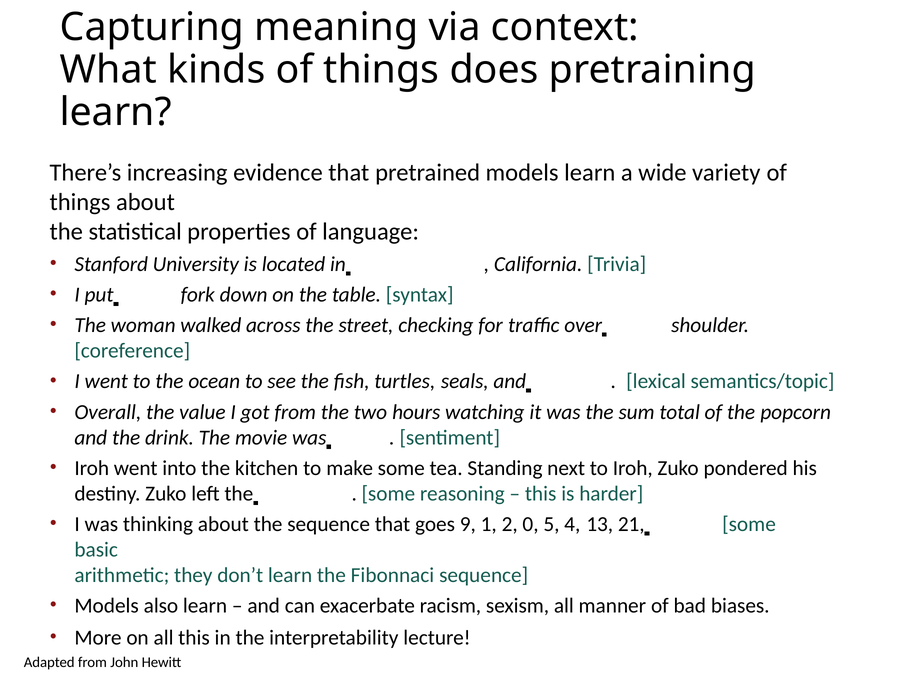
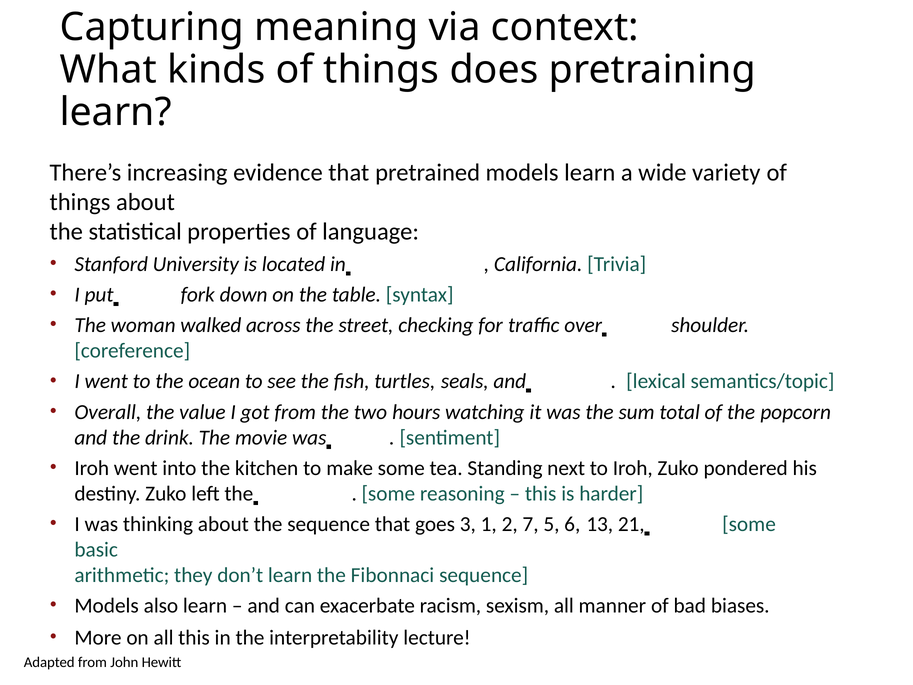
9: 9 -> 3 (468, 524)
0: 0 -> 7 (531, 524)
4: 4 -> 6 (572, 524)
